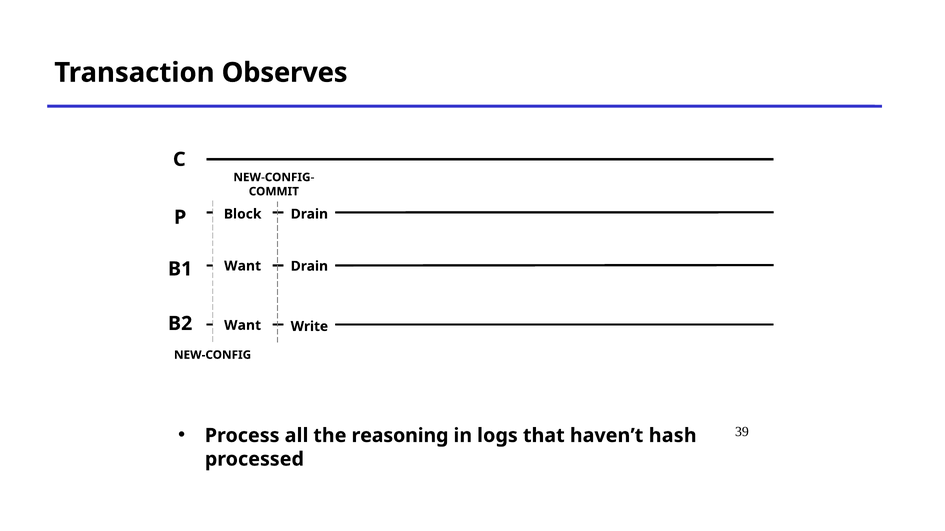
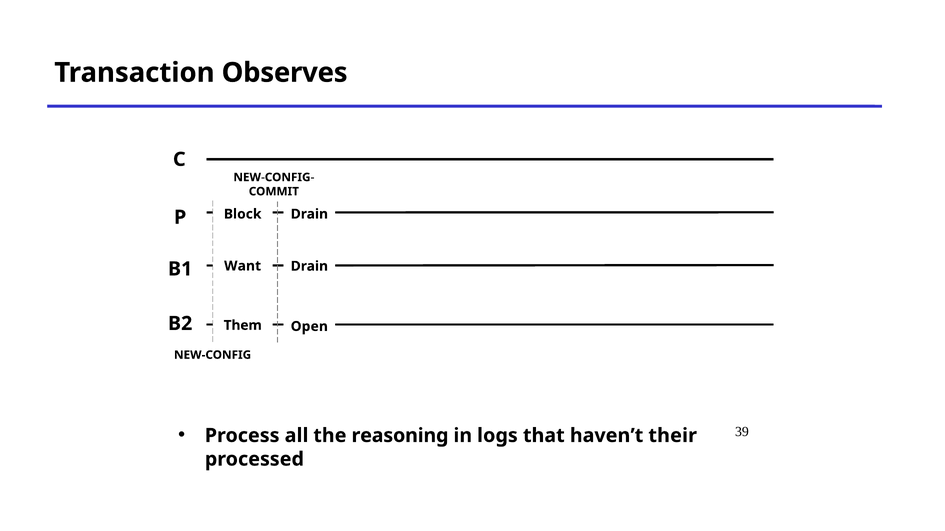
Want: Want -> Them (243, 326)
Write: Write -> Open (309, 327)
hash: hash -> their (673, 436)
